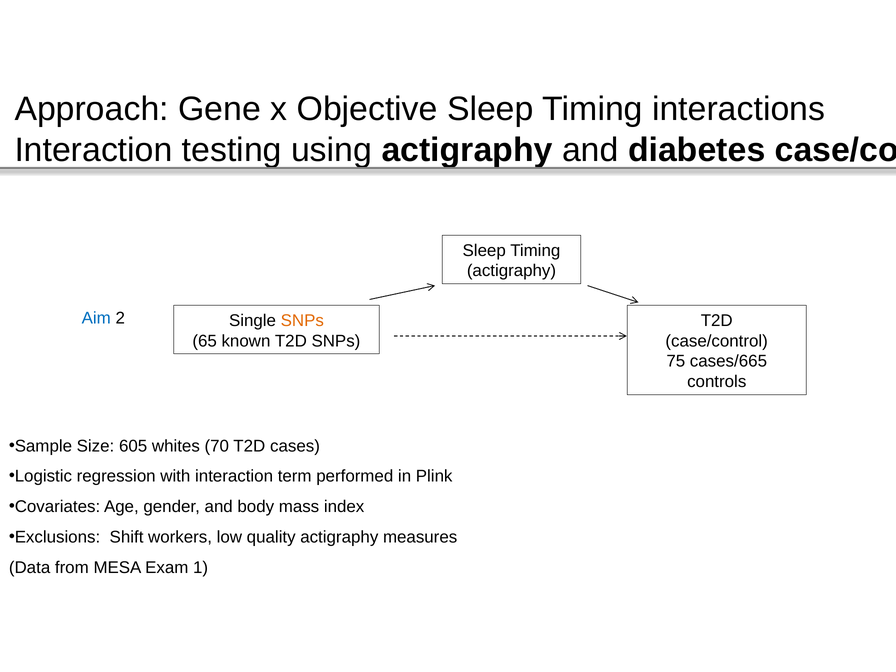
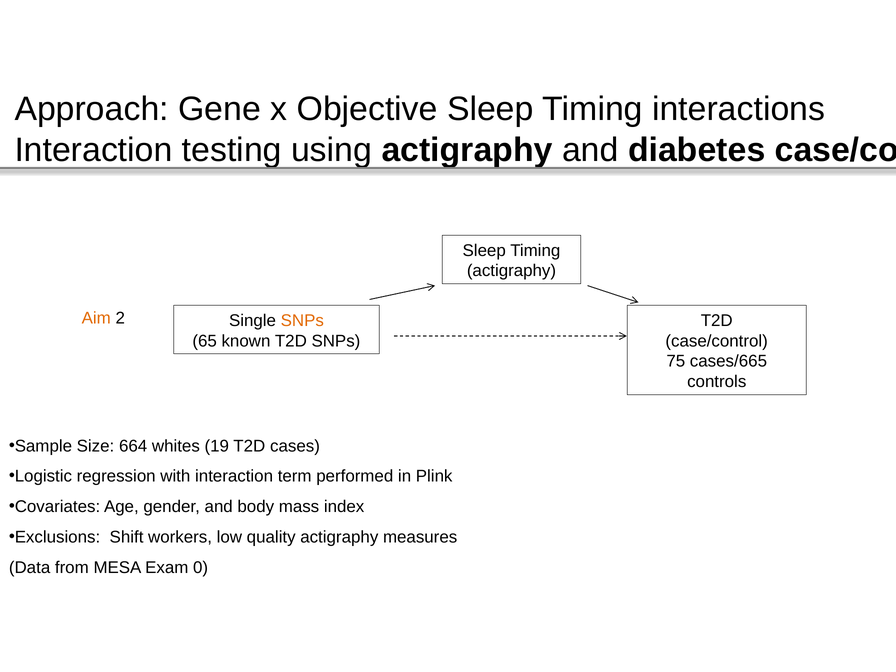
Aim colour: blue -> orange (96, 318)
605: 605 -> 664 (133, 446)
70: 70 -> 19 (217, 446)
1: 1 -> 0 (201, 568)
